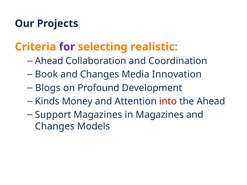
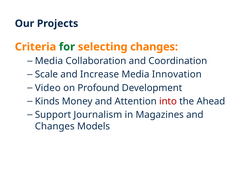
for colour: purple -> green (67, 47)
selecting realistic: realistic -> changes (154, 47)
Ahead: Ahead -> Media (49, 61)
Book: Book -> Scale (46, 75)
Changes: Changes -> Increase (100, 75)
Blogs: Blogs -> Video (48, 88)
Support Magazines: Magazines -> Journalism (98, 115)
